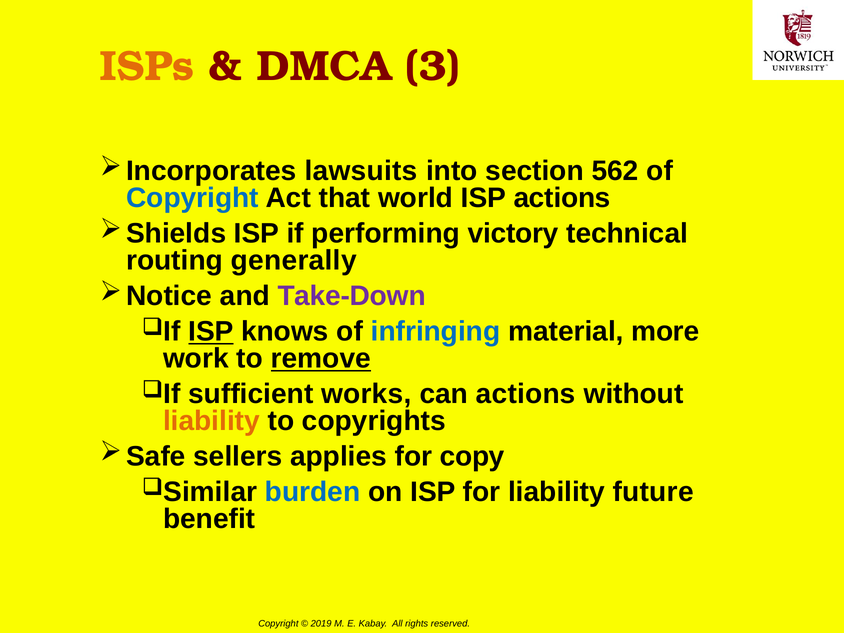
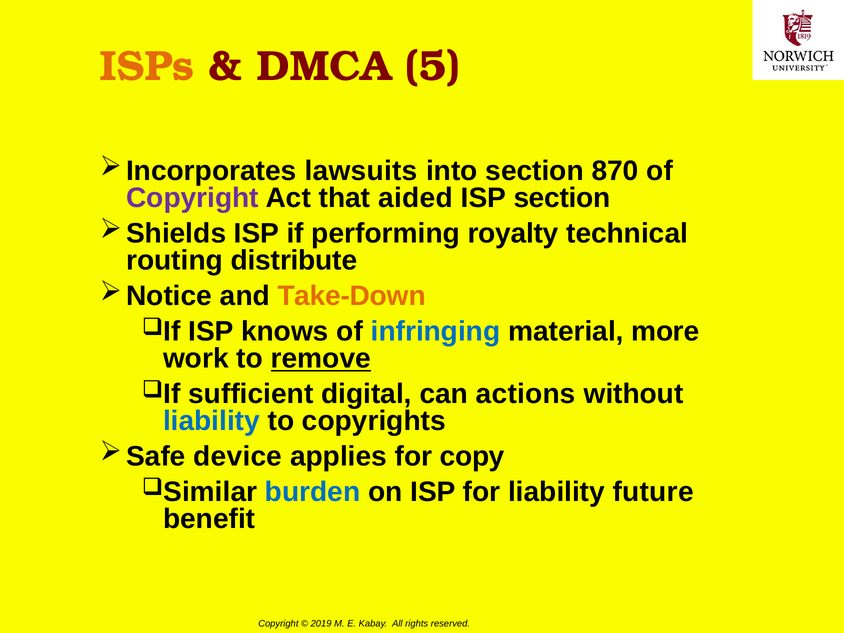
3: 3 -> 5 (433, 67)
562: 562 -> 870 (615, 171)
Copyright colour: blue -> purple (193, 198)
world: world -> aided (415, 198)
ISP actions: actions -> section (562, 198)
victory: victory -> royalty (513, 234)
generally: generally -> distribute (294, 261)
Take-Down colour: purple -> orange (352, 296)
ISP underline: present -> none (211, 332)
works: works -> digital (366, 394)
liability colour: orange -> blue (211, 421)
sellers: sellers -> device (238, 456)
